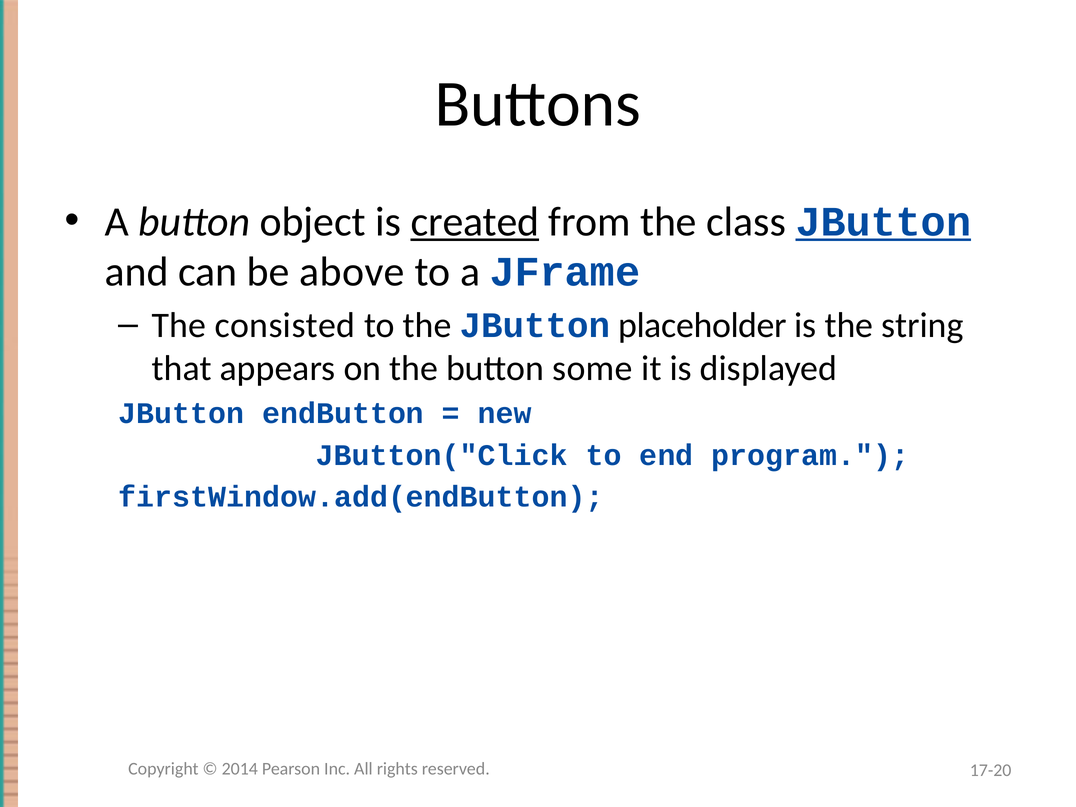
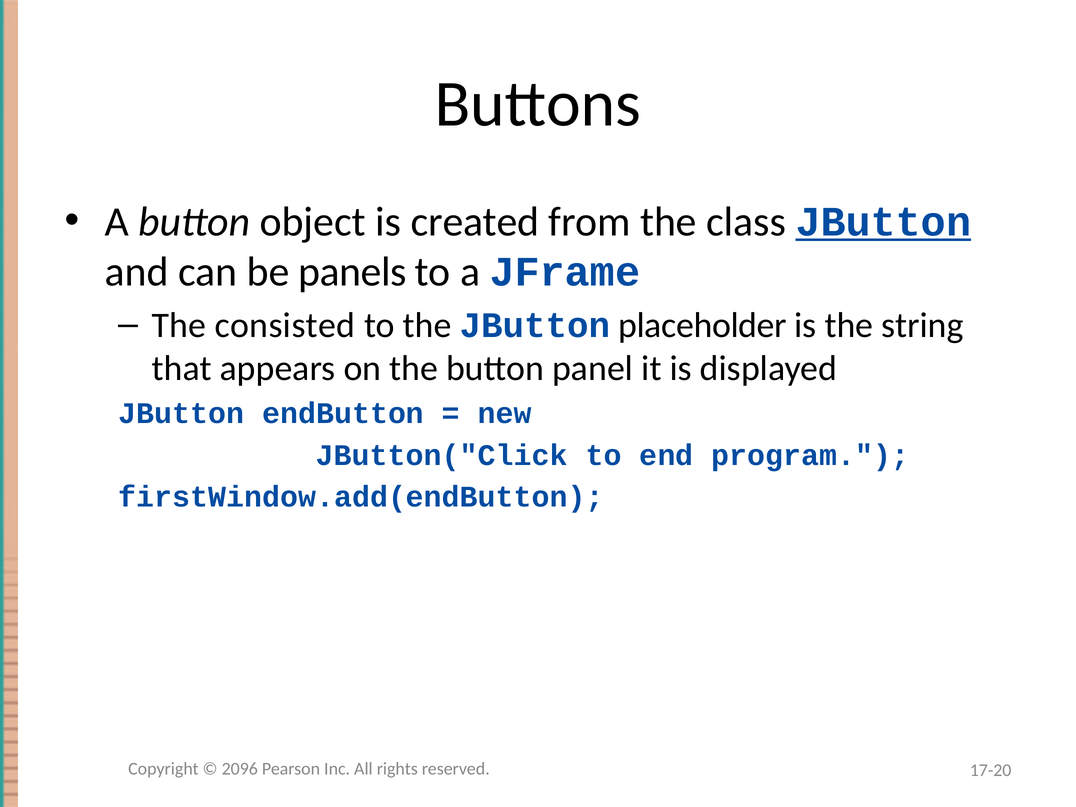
created underline: present -> none (475, 222)
above: above -> panels (352, 272)
some: some -> panel (593, 368)
2014: 2014 -> 2096 (240, 769)
